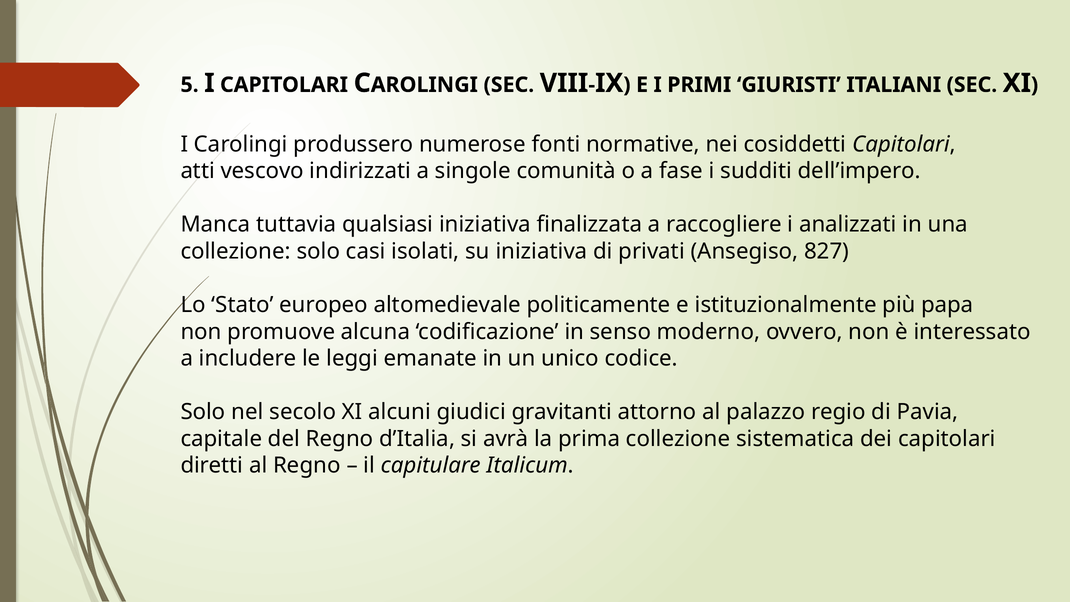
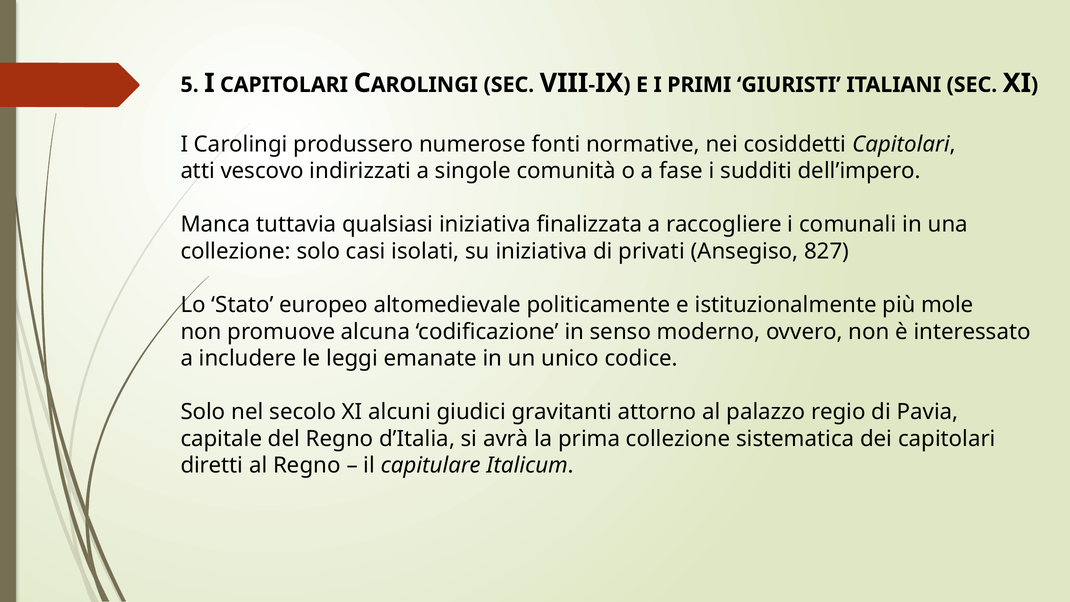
analizzati: analizzati -> comunali (848, 225)
papa: papa -> mole (947, 305)
